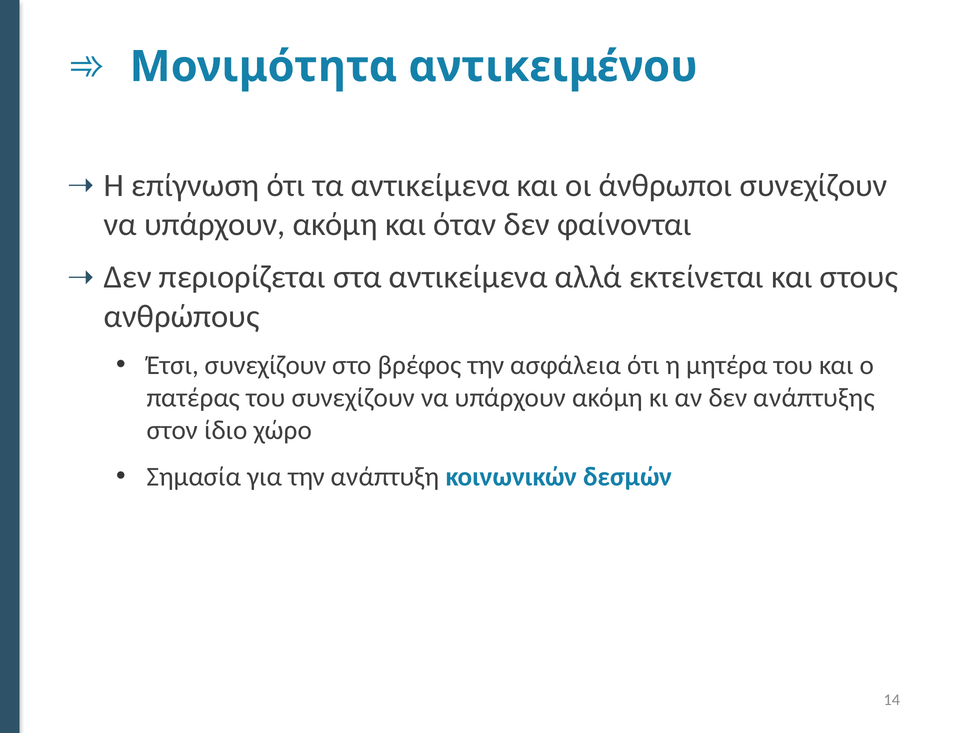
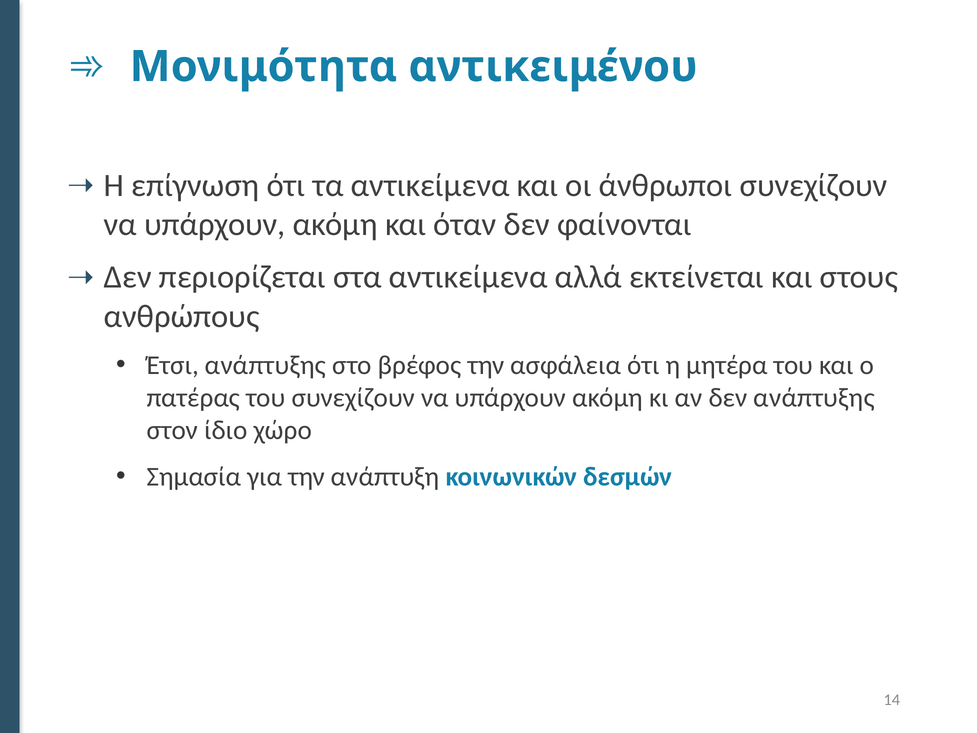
Έτσι συνεχίζουν: συνεχίζουν -> ανάπτυξης (265, 365)
